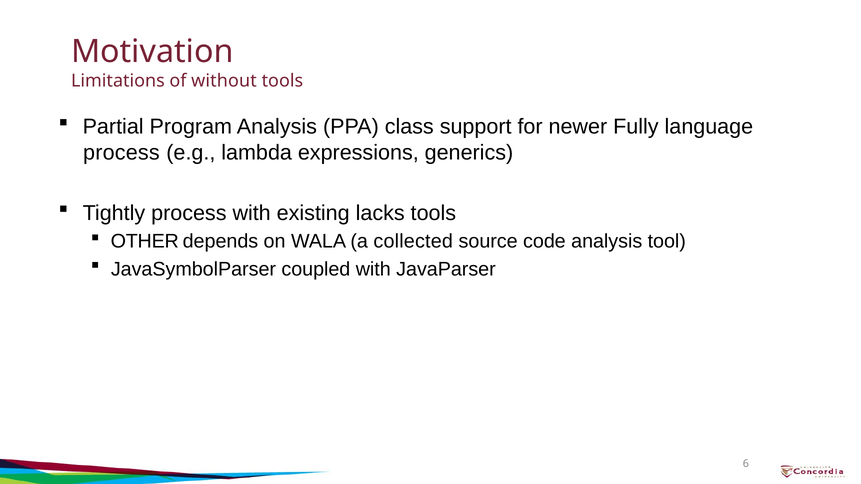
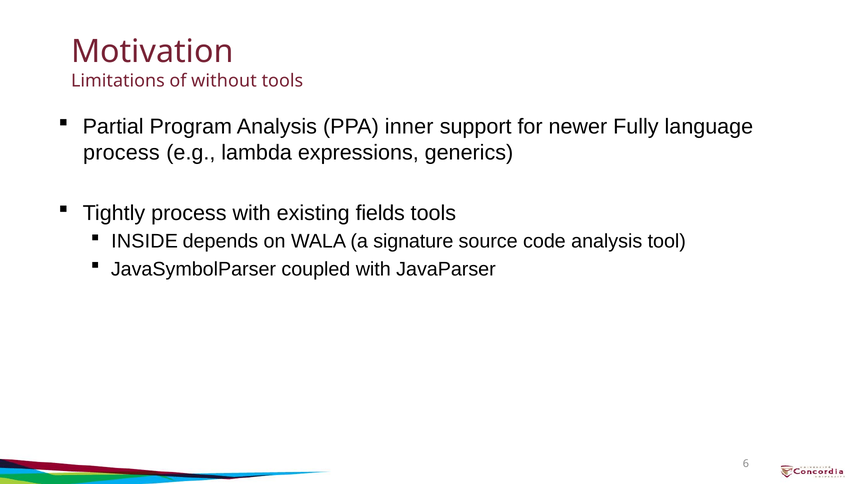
class: class -> inner (409, 127)
lacks: lacks -> fields (380, 213)
OTHER: OTHER -> INSIDE (145, 242)
collected: collected -> signature (413, 242)
